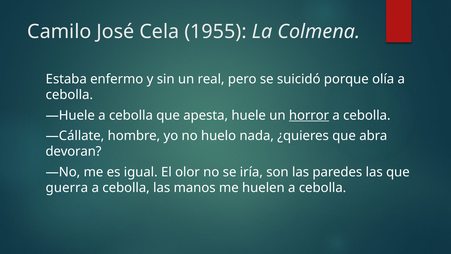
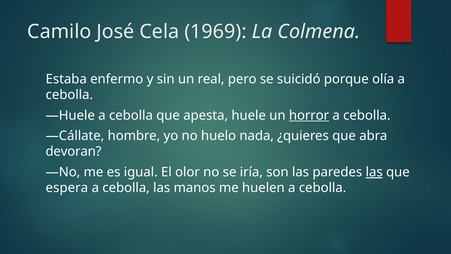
1955: 1955 -> 1969 (216, 32)
las underline: none -> present (374, 172)
guerra: guerra -> espera (67, 188)
